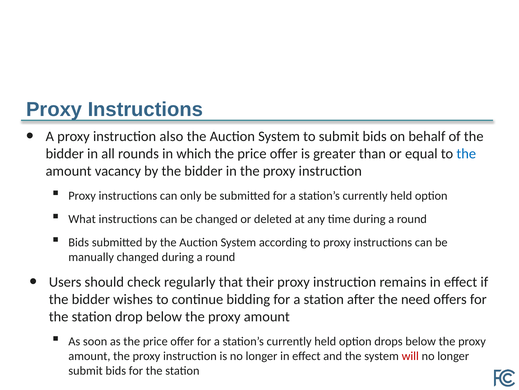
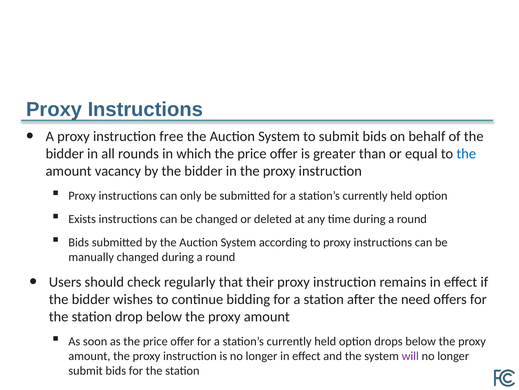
also: also -> free (171, 136)
What: What -> Exists (82, 219)
will colour: red -> purple (410, 355)
